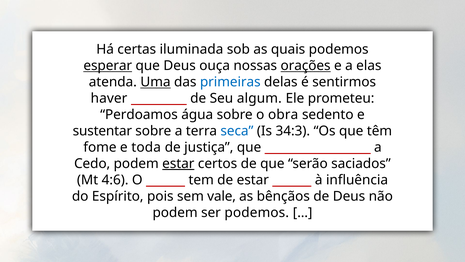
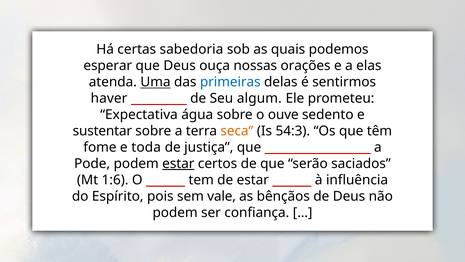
iluminada: iluminada -> sabedoria (191, 49)
esperar underline: present -> none (108, 66)
orações underline: present -> none (306, 66)
Perdoamos: Perdoamos -> Expectativa (139, 115)
obra: obra -> ouve (283, 115)
seca colour: blue -> orange (237, 131)
34:3: 34:3 -> 54:3 (293, 131)
Cedo: Cedo -> Pode (92, 163)
4:6: 4:6 -> 1:6 (115, 180)
ser podemos: podemos -> confiança (257, 212)
